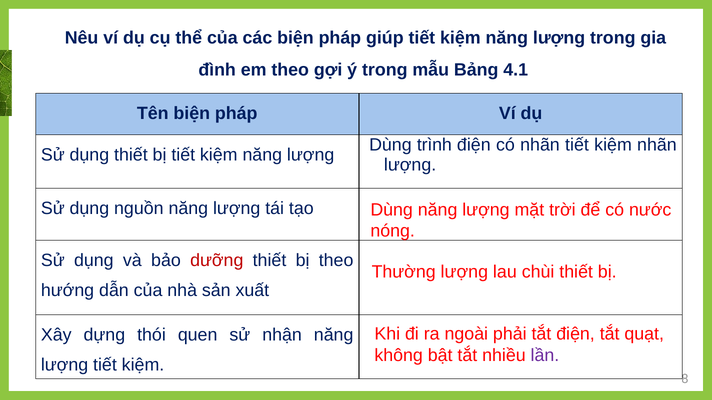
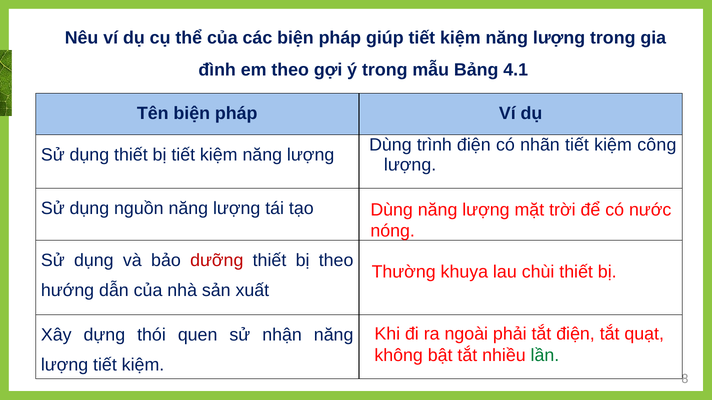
kiệm nhãn: nhãn -> công (657, 145)
Thường lượng: lượng -> khuya (464, 272)
lần colour: purple -> green (545, 356)
